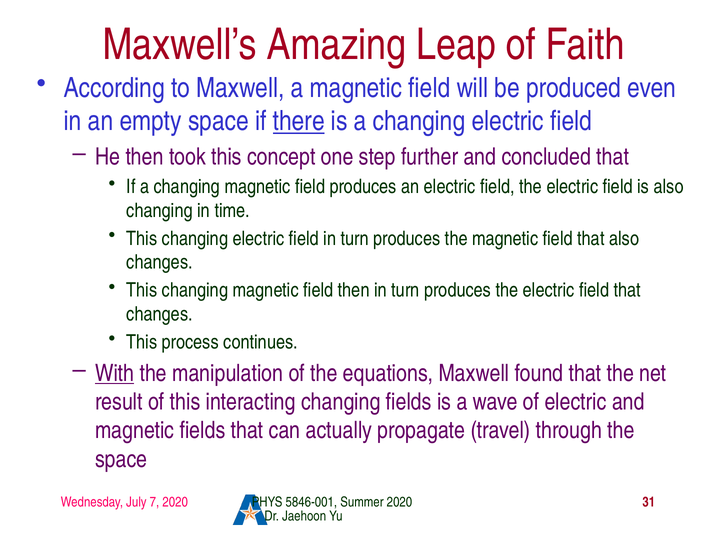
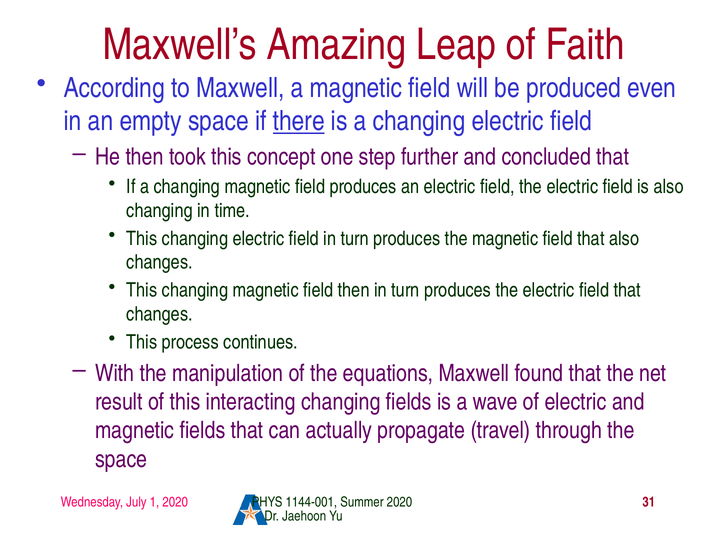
With underline: present -> none (115, 373)
7: 7 -> 1 (154, 502)
5846-001: 5846-001 -> 1144-001 (311, 502)
